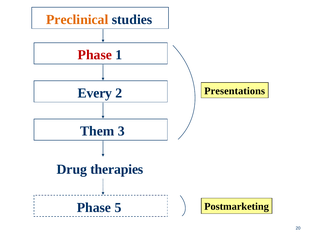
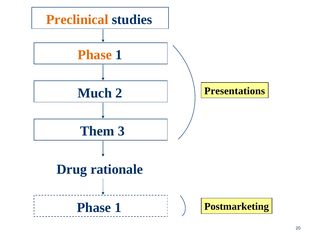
Phase colour: red -> orange (95, 55)
Every: Every -> Much (95, 93)
therapies: therapies -> rationale (117, 169)
5: 5 -> 1 (118, 207)
